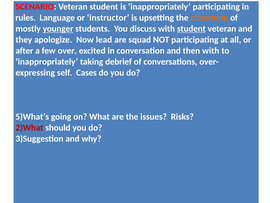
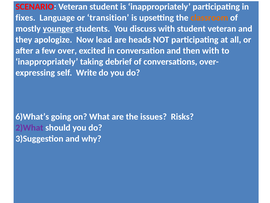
rules: rules -> fixes (25, 18)
instructor: instructor -> transition (108, 18)
student underline: present -> none (191, 29)
squad: squad -> heads (140, 40)
self Cases: Cases -> Write (86, 73)
5)What’s: 5)What’s -> 6)What’s (32, 116)
2)What colour: red -> purple (29, 127)
